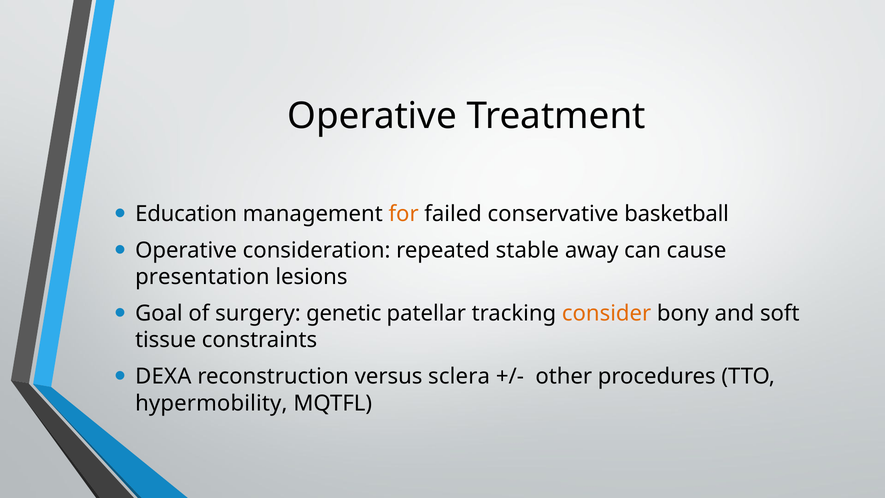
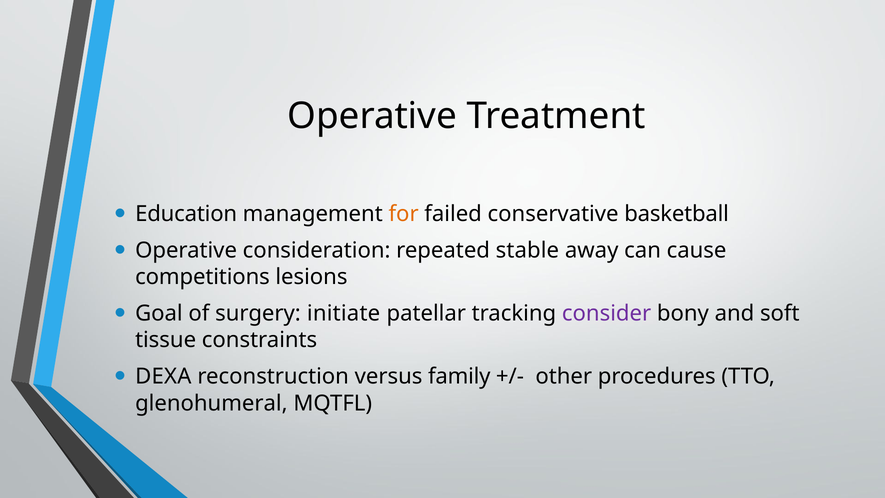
presentation: presentation -> competitions (202, 277)
genetic: genetic -> initiate (344, 313)
consider colour: orange -> purple (607, 313)
sclera: sclera -> family (459, 377)
hypermobility: hypermobility -> glenohumeral (211, 403)
